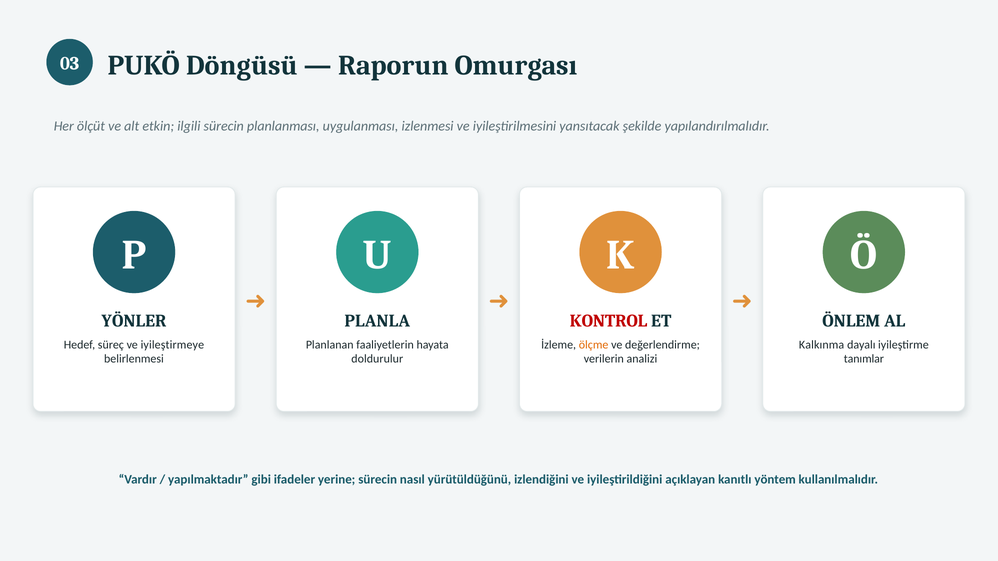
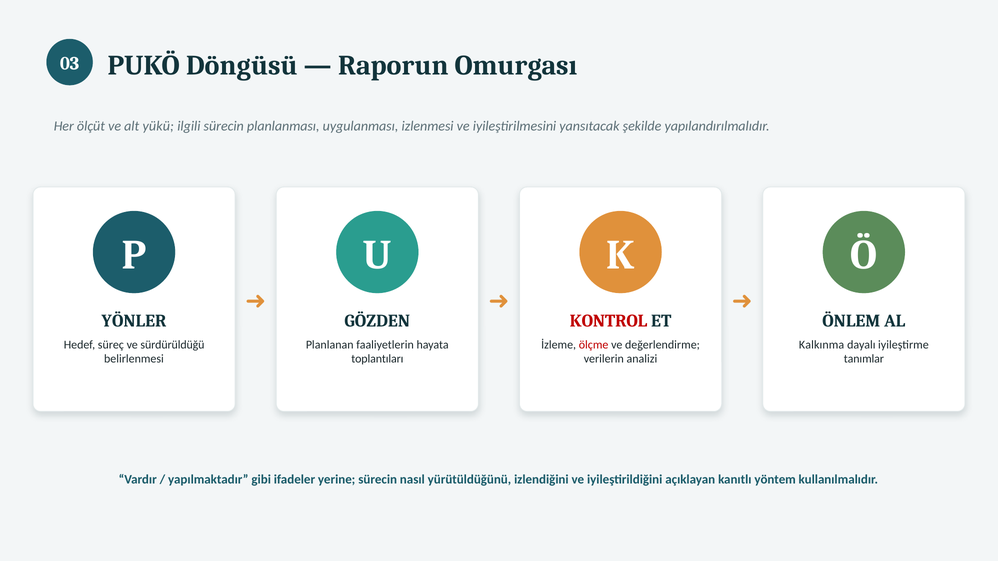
etkin: etkin -> yükü (158, 126)
PLANLA: PLANLA -> GÖZDEN (377, 321)
iyileştirmeye: iyileştirmeye -> sürdürüldüğü (172, 345)
ölçme colour: orange -> red (594, 345)
doldurulur: doldurulur -> toplantıları (377, 359)
